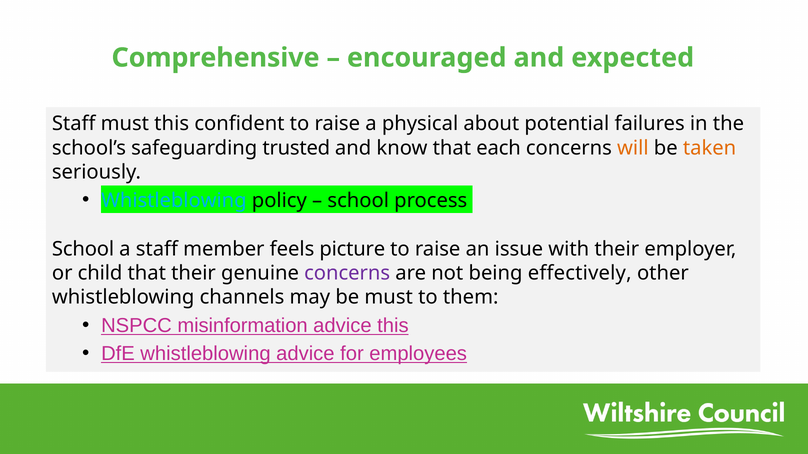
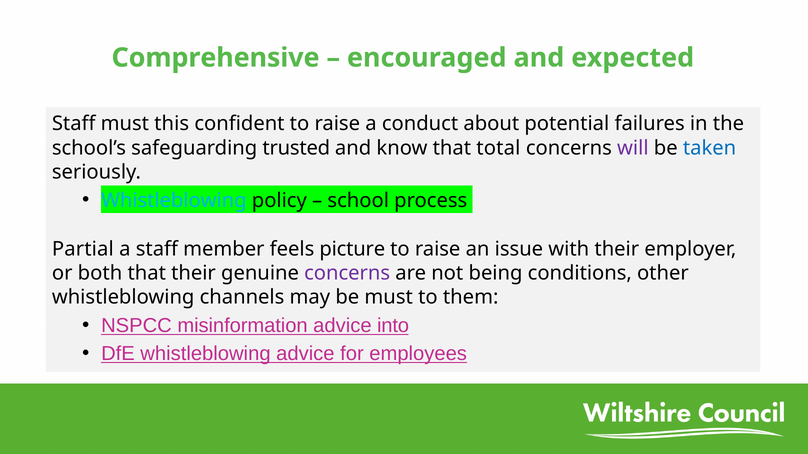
physical: physical -> conduct (420, 124)
each: each -> total (498, 148)
will colour: orange -> purple (633, 148)
taken colour: orange -> blue (710, 148)
School: School -> Partial (83, 249)
child: child -> both (100, 273)
effectively: effectively -> conditions (580, 273)
advice this: this -> into (393, 326)
